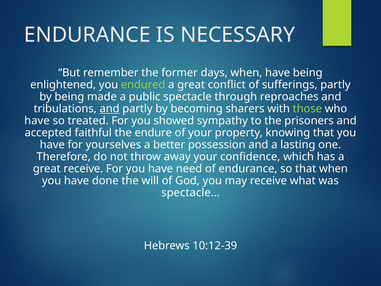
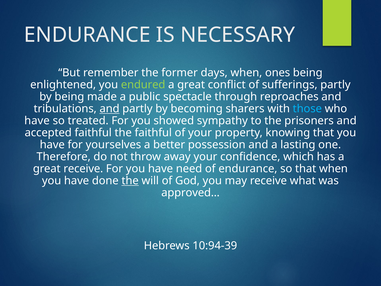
when have: have -> ones (278, 73)
those colour: light green -> light blue (307, 109)
the endure: endure -> faithful (153, 133)
the underline: none -> present (130, 181)
spectacle…: spectacle… -> approved… (191, 193)
10:12-39: 10:12-39 -> 10:94-39 (215, 246)
